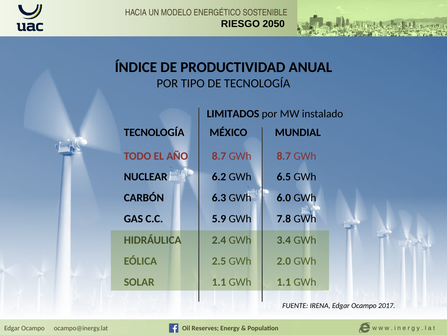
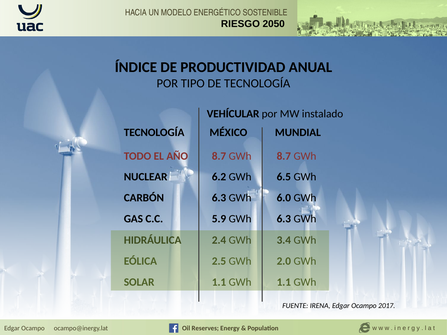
LIMITADOS: LIMITADOS -> VEHÍCULAR (233, 114)
GWh 7.8: 7.8 -> 6.3 (284, 219)
